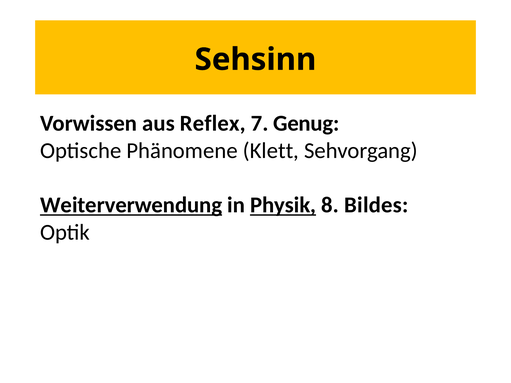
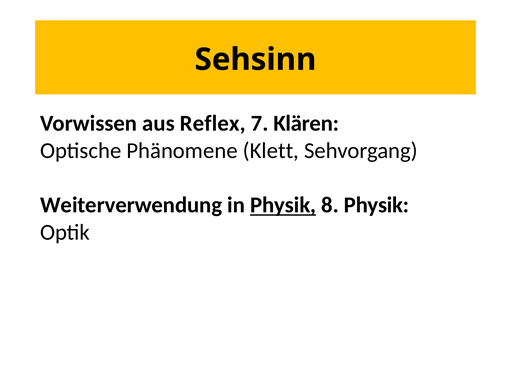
Genug: Genug -> Klären (306, 123)
Weiterverwendung underline: present -> none (131, 205)
8 Bildes: Bildes -> Physik (377, 205)
